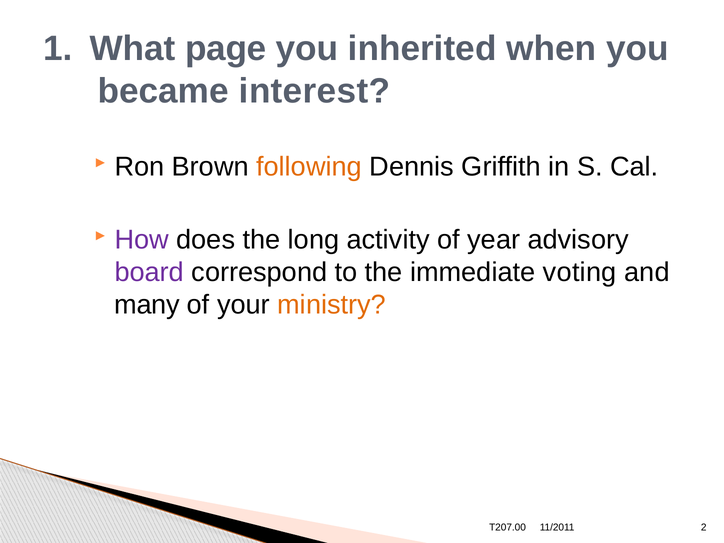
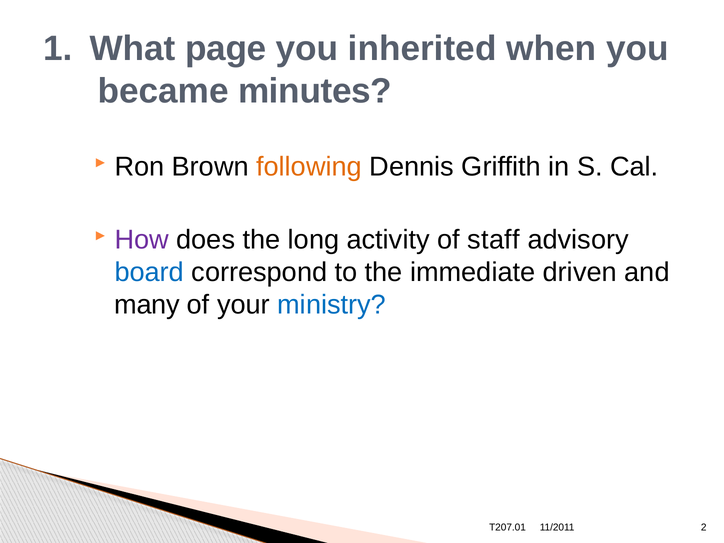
interest: interest -> minutes (315, 91)
year: year -> staff (494, 240)
board colour: purple -> blue (149, 272)
voting: voting -> driven (580, 272)
ministry colour: orange -> blue (332, 305)
T207.00: T207.00 -> T207.01 (508, 527)
